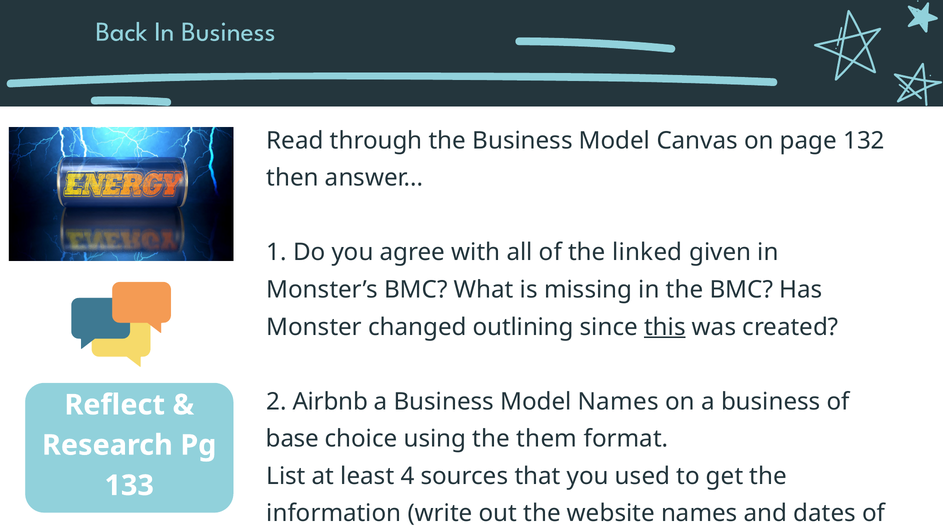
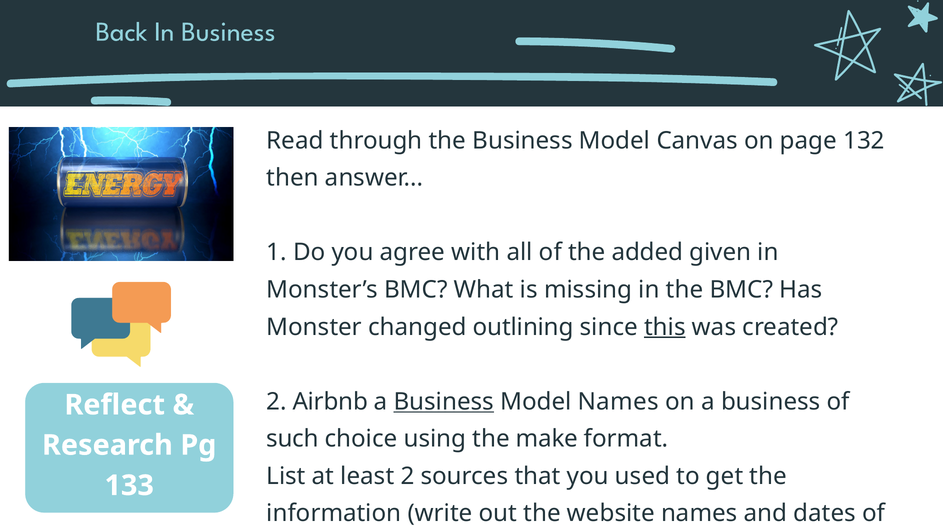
linked: linked -> added (647, 253)
Business underline: none -> present (444, 402)
base: base -> such (292, 439)
them: them -> make (547, 439)
least 4: 4 -> 2 (407, 477)
